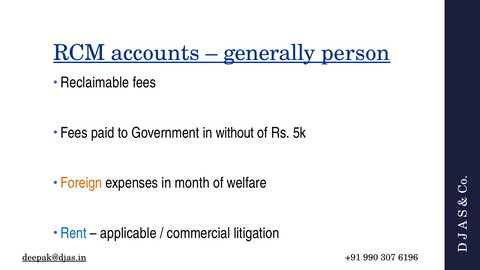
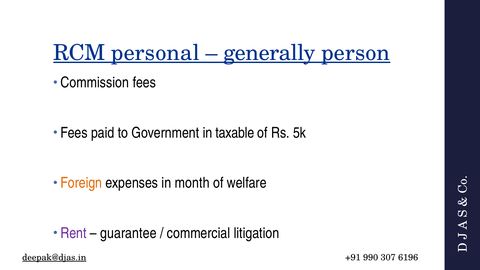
accounts: accounts -> personal (155, 53)
Reclaimable: Reclaimable -> Commission (95, 83)
without: without -> taxable (235, 133)
Rent colour: blue -> purple (73, 233)
applicable: applicable -> guarantee (128, 233)
